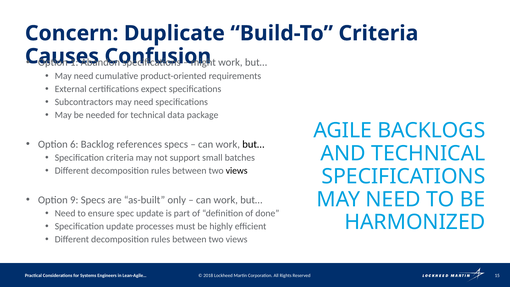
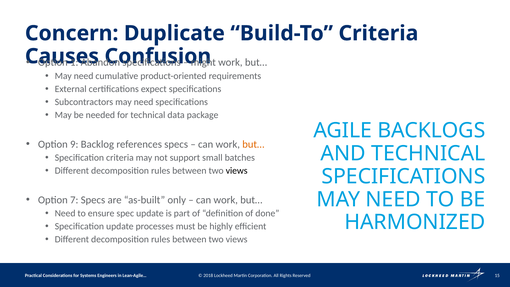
6: 6 -> 9 (74, 144)
but… colour: black -> orange (253, 144)
9: 9 -> 7 (74, 200)
